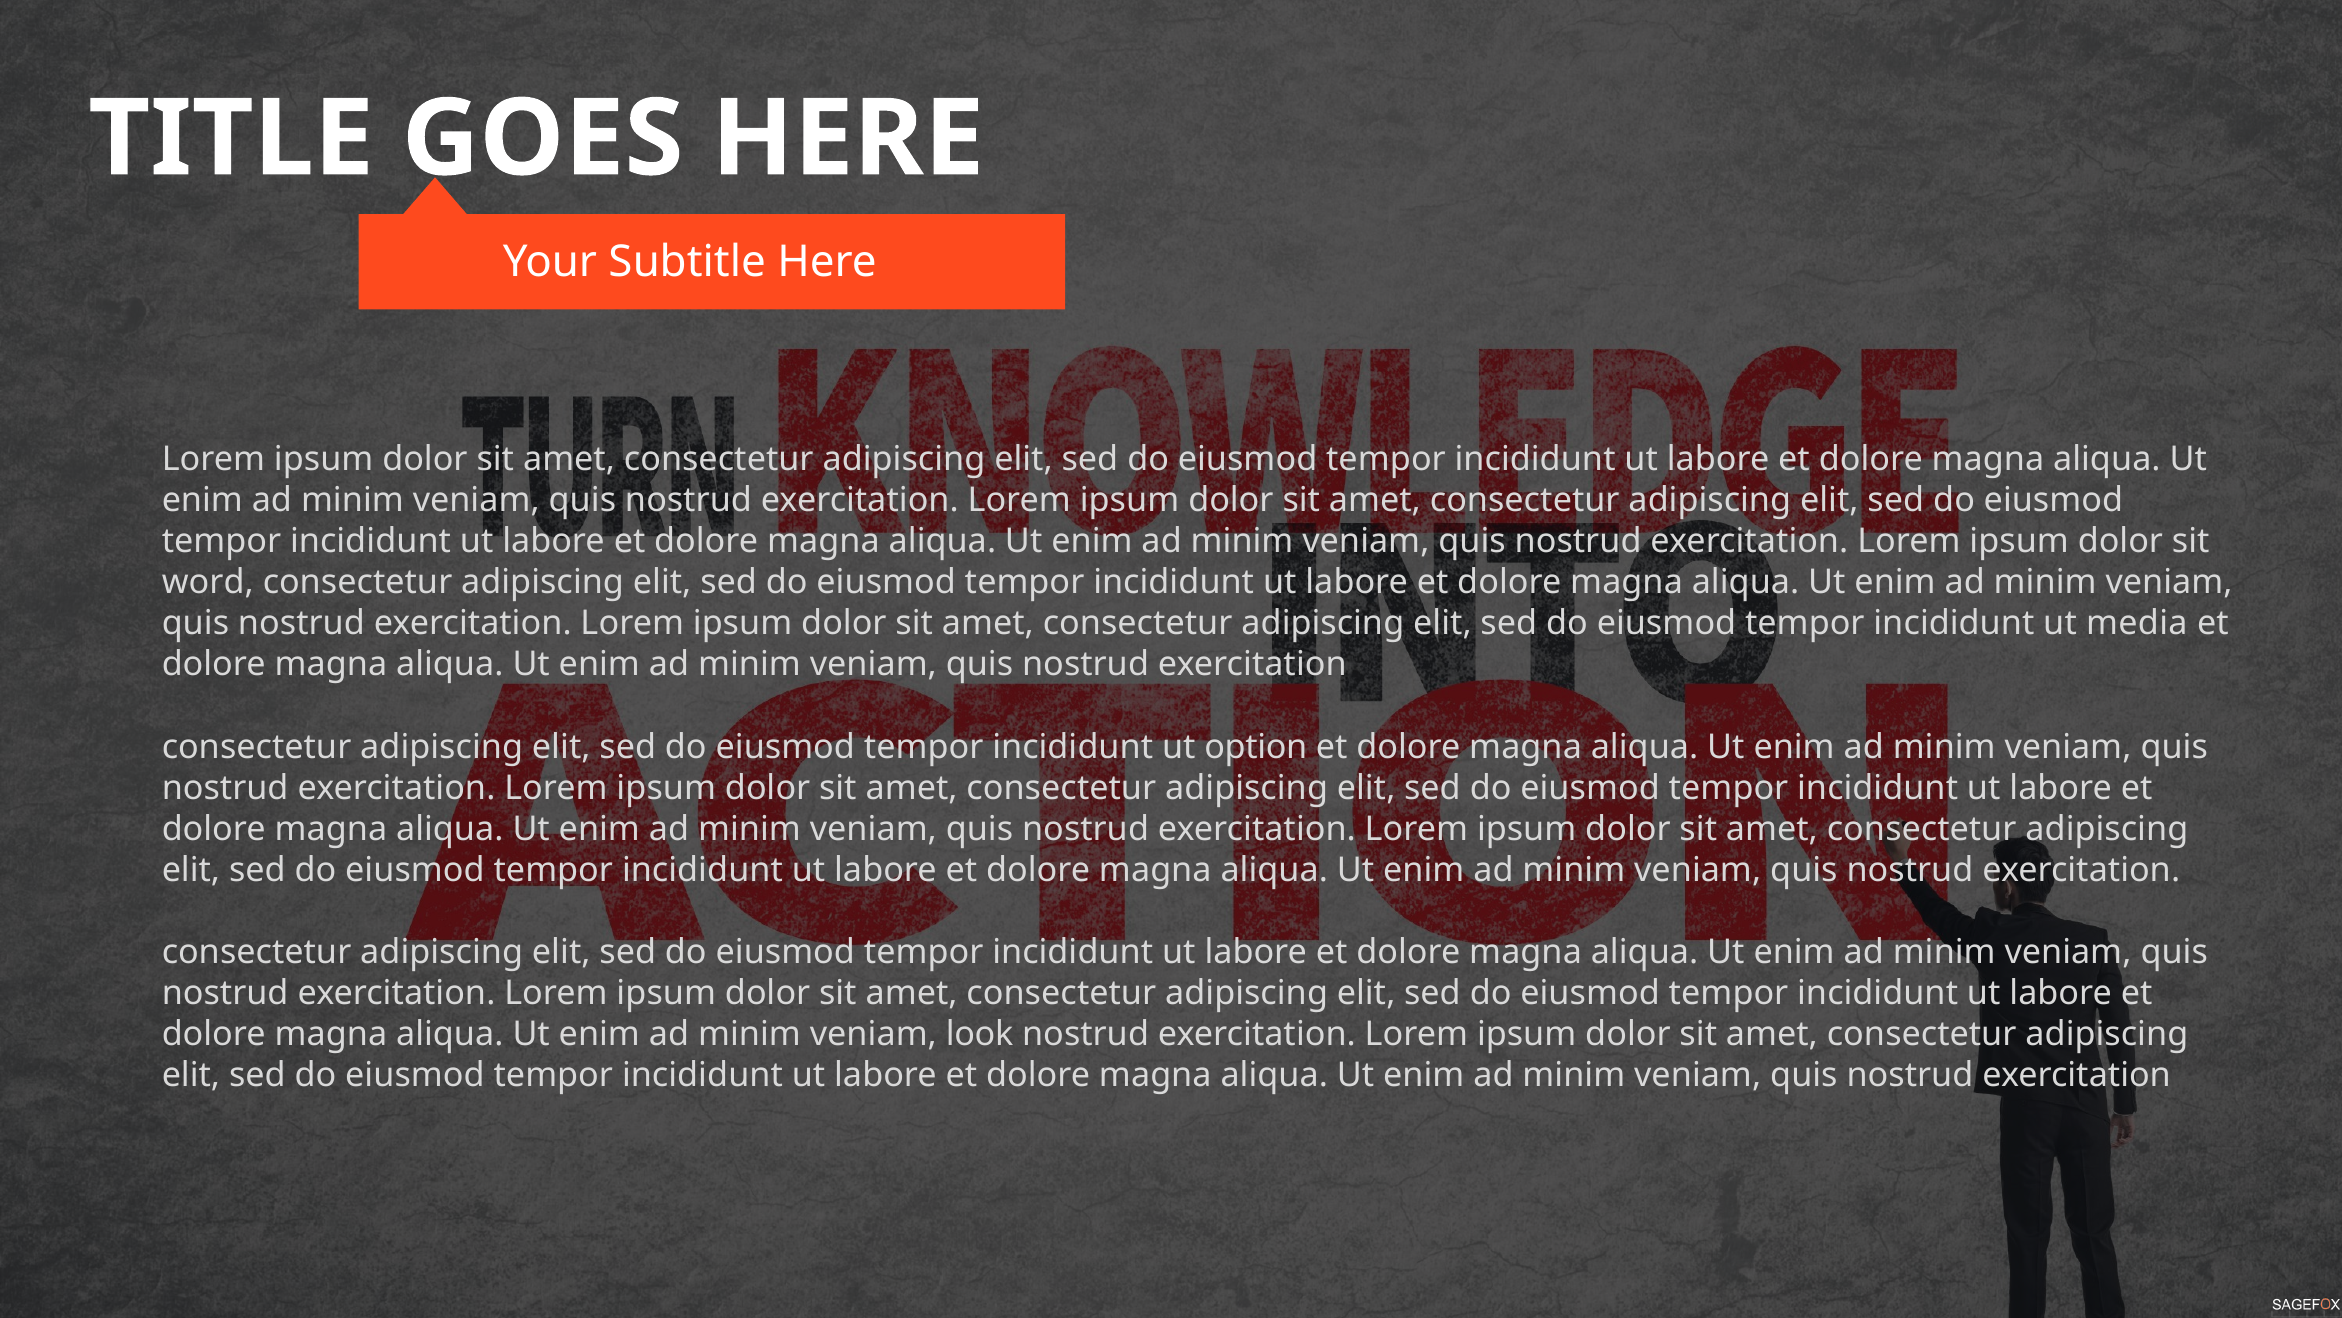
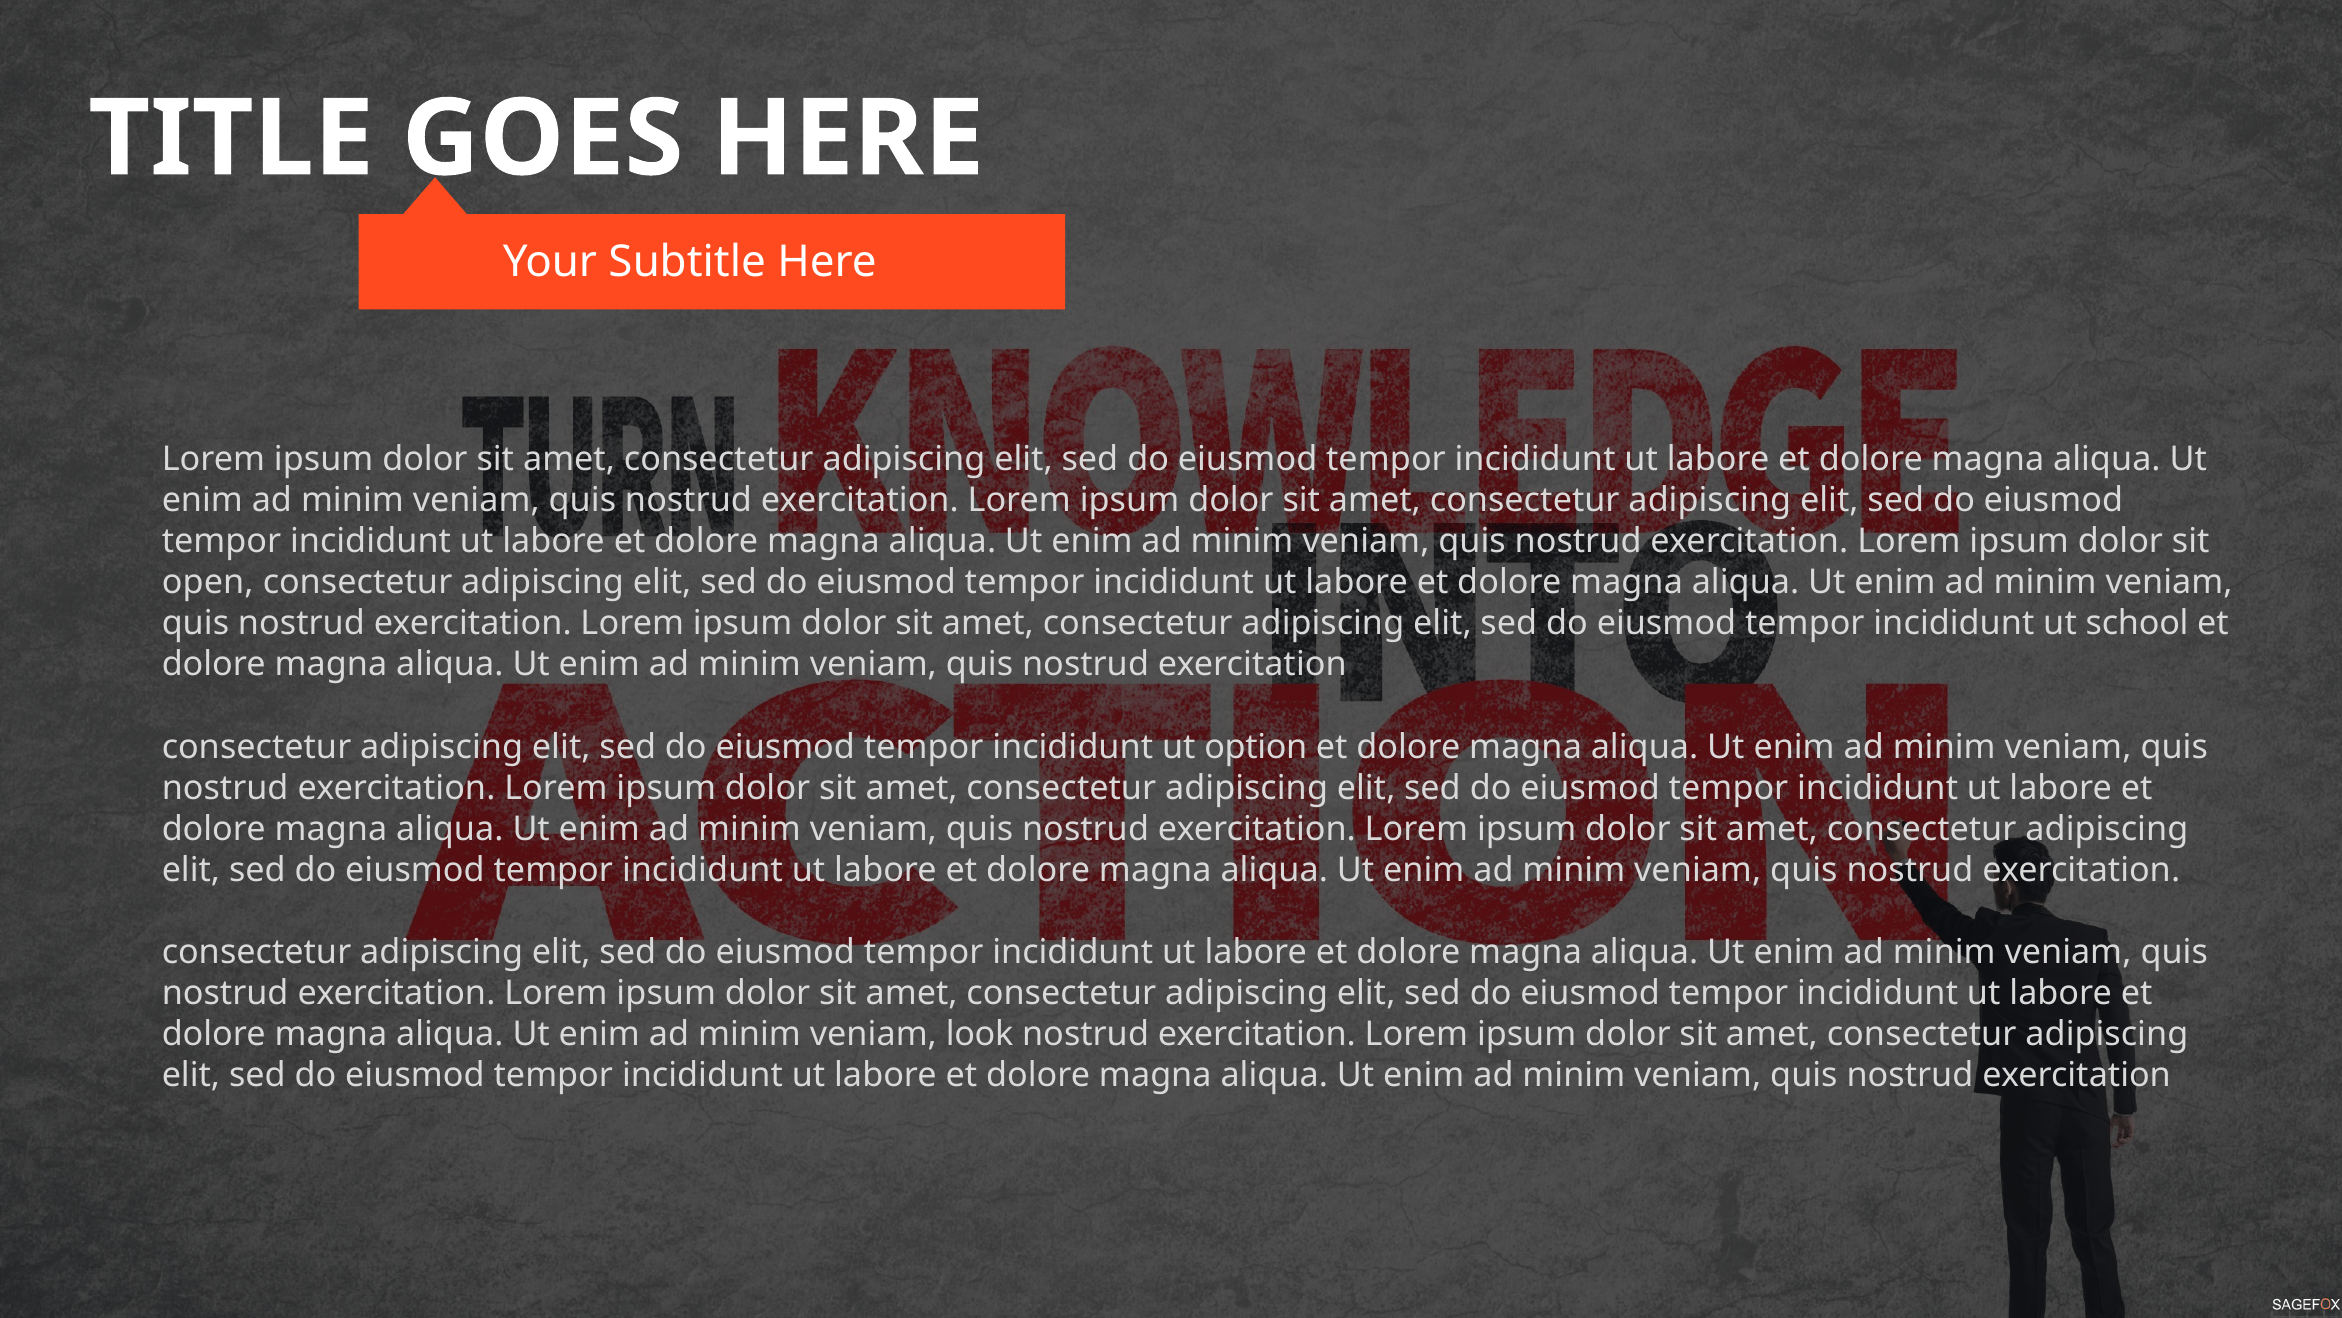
word: word -> open (208, 582)
media: media -> school (2137, 623)
